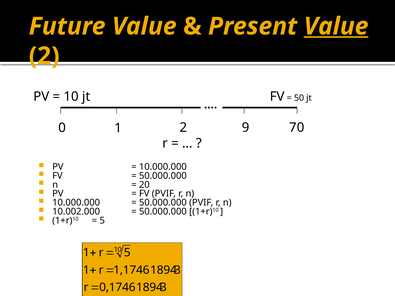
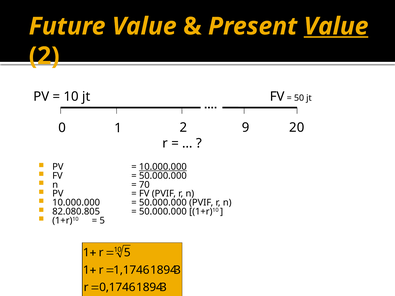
70: 70 -> 20 (297, 128)
10.000.000 underline: none -> present (163, 167)
20: 20 -> 70 (144, 185)
10.002.000: 10.002.000 -> 82.080.805 (76, 212)
